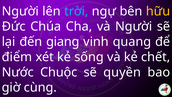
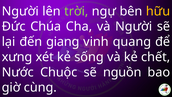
trời colour: light blue -> light green (76, 11)
điểm: điểm -> xưng (17, 57)
quyền: quyền -> nguồn (122, 72)
